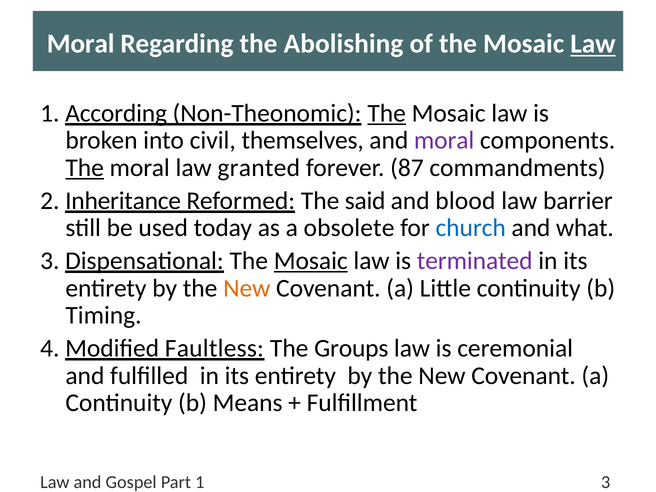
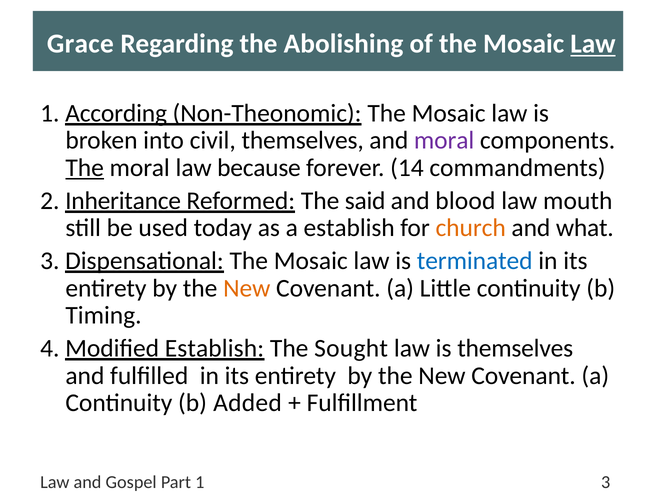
Moral: Moral -> Grace (80, 44)
The underline: present -> none (387, 113)
granted: granted -> because (259, 168)
87: 87 -> 14 (407, 168)
barrier: barrier -> mouth (578, 201)
a obsolete: obsolete -> establish (349, 228)
church colour: blue -> orange (471, 228)
Mosaic underline: present -> none (311, 261)
terminated colour: purple -> blue (475, 261)
Modified Faultless: Faultless -> Establish (214, 348)
Groups: Groups -> Sought (351, 348)
is ceremonial: ceremonial -> themselves (515, 348)
Means: Means -> Added (247, 403)
